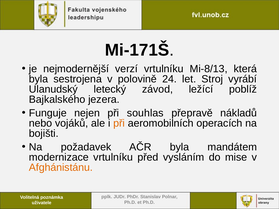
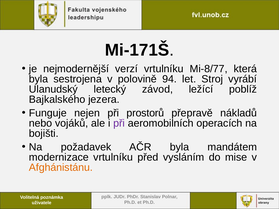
Mi-8/13: Mi-8/13 -> Mi-8/77 (209, 69)
24: 24 -> 94 (170, 79)
souhlas: souhlas -> prostorů (145, 113)
při colour: orange -> purple (119, 123)
